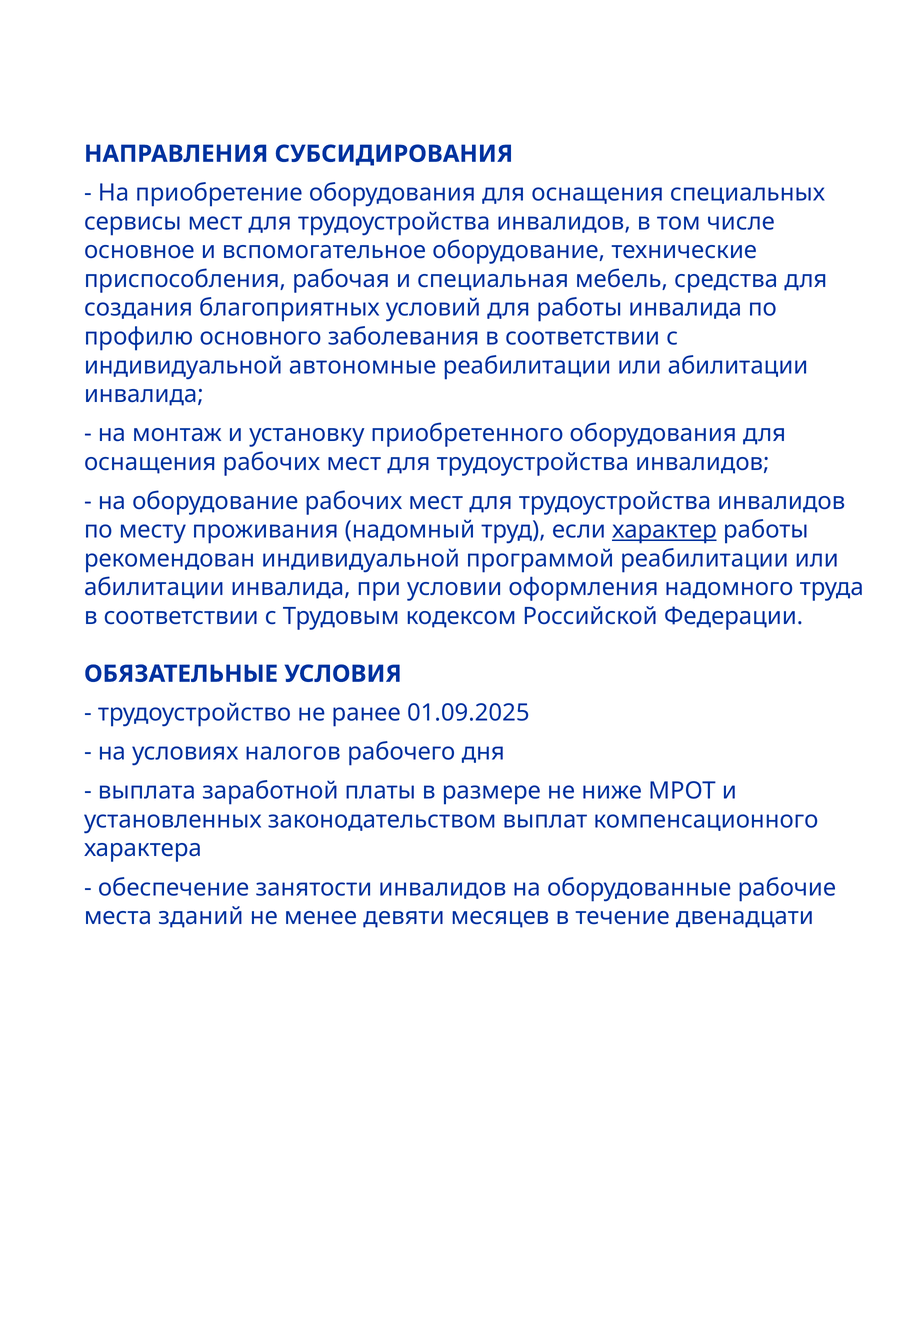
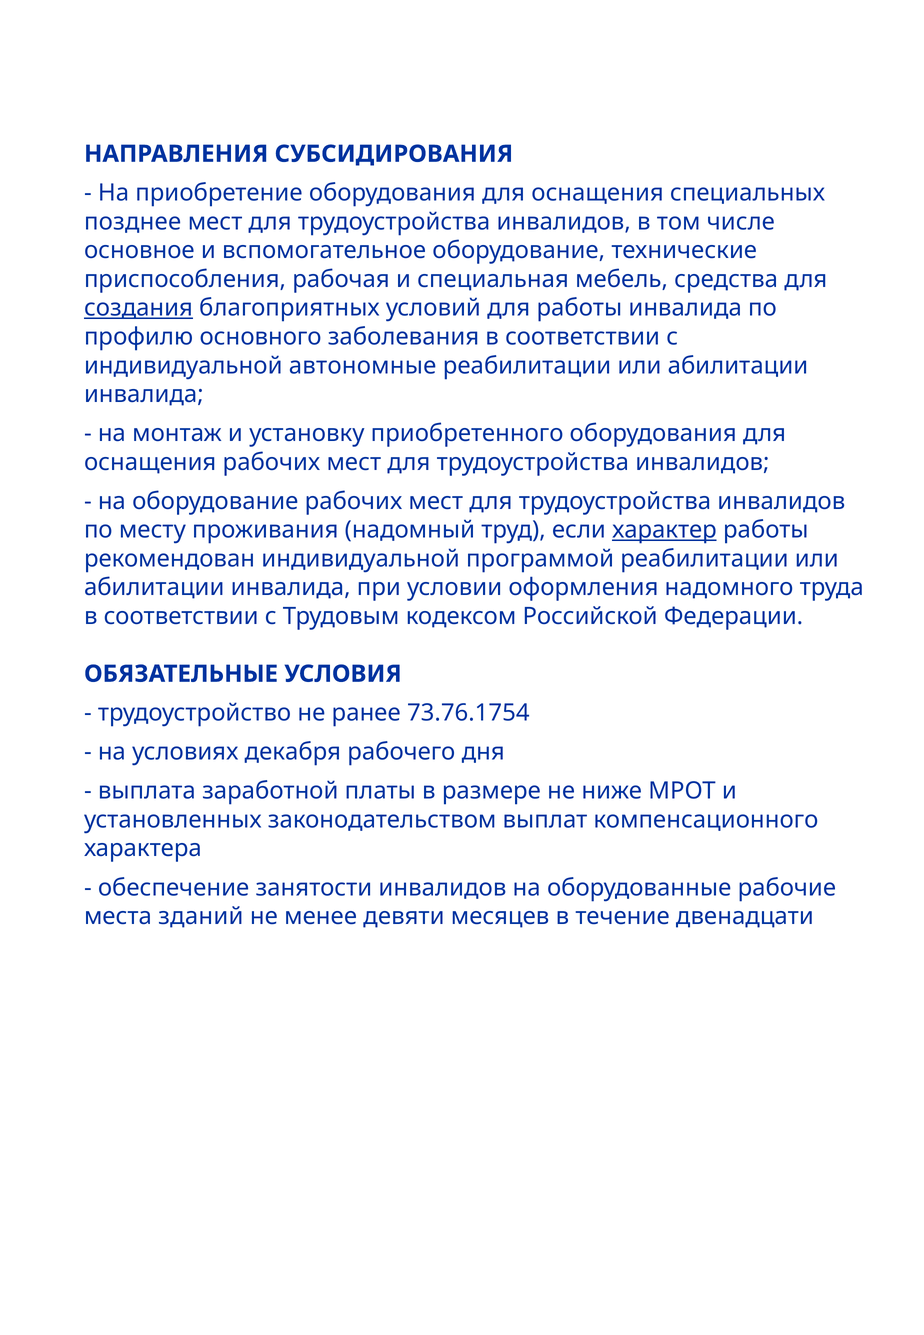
сервисы: сервисы -> позднее (133, 222)
создания underline: none -> present (138, 308)
01.09.2025: 01.09.2025 -> 73.76.1754 (468, 713)
налогов: налогов -> декабря (293, 752)
